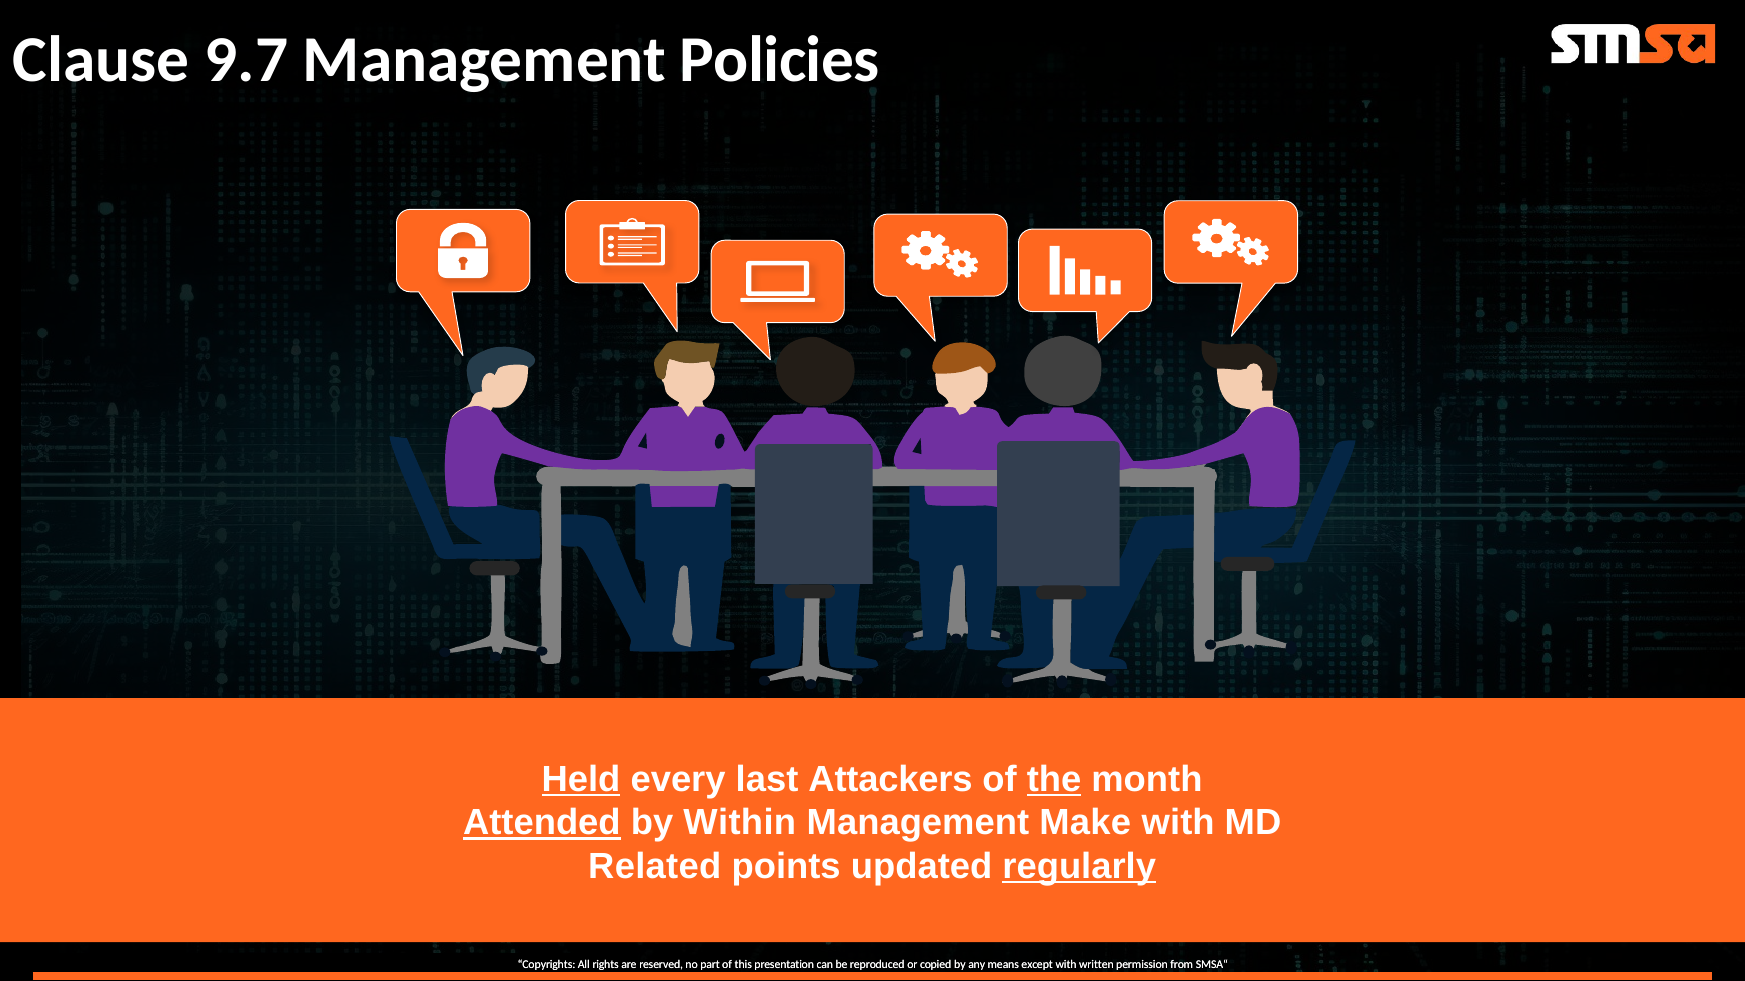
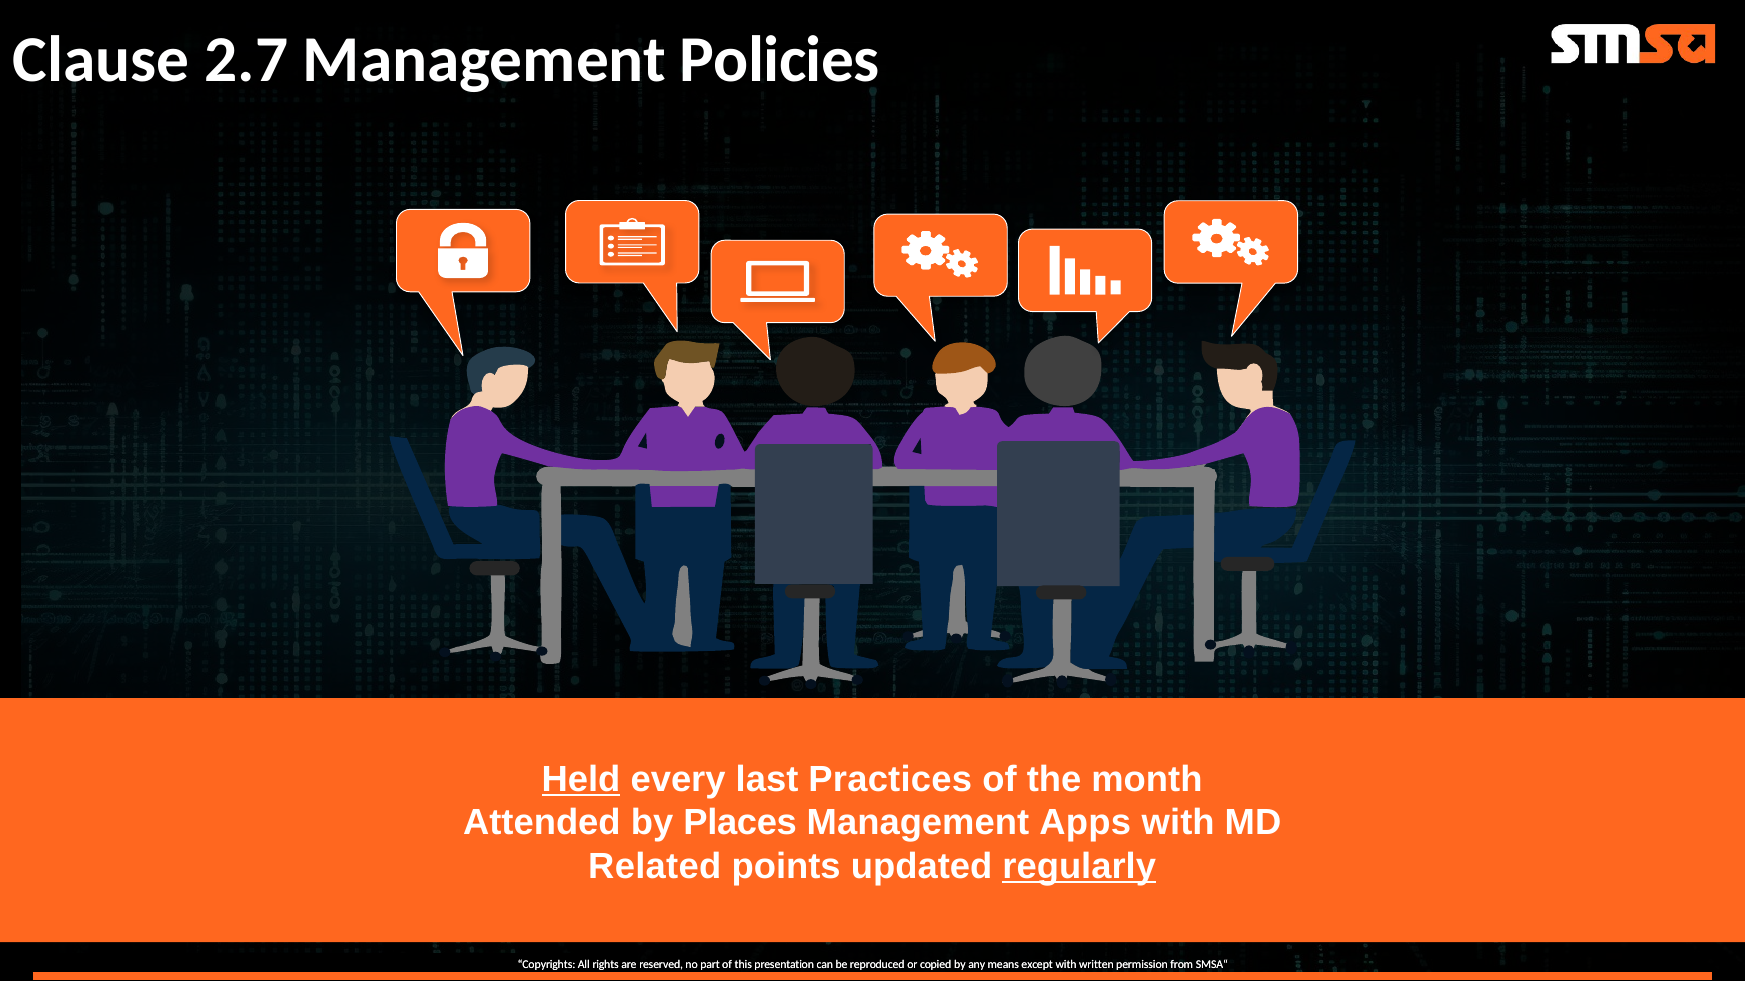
9.7: 9.7 -> 2.7 (246, 60)
Attackers: Attackers -> Practices (890, 780)
the underline: present -> none (1054, 780)
Attended underline: present -> none (542, 823)
Within: Within -> Places (740, 823)
Make: Make -> Apps (1085, 823)
